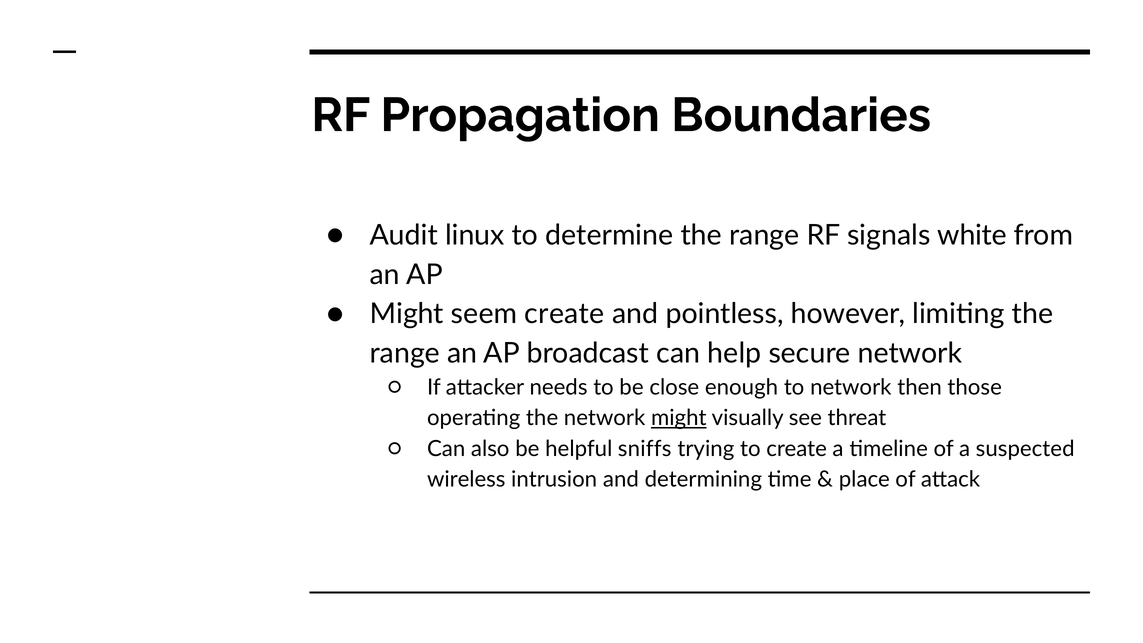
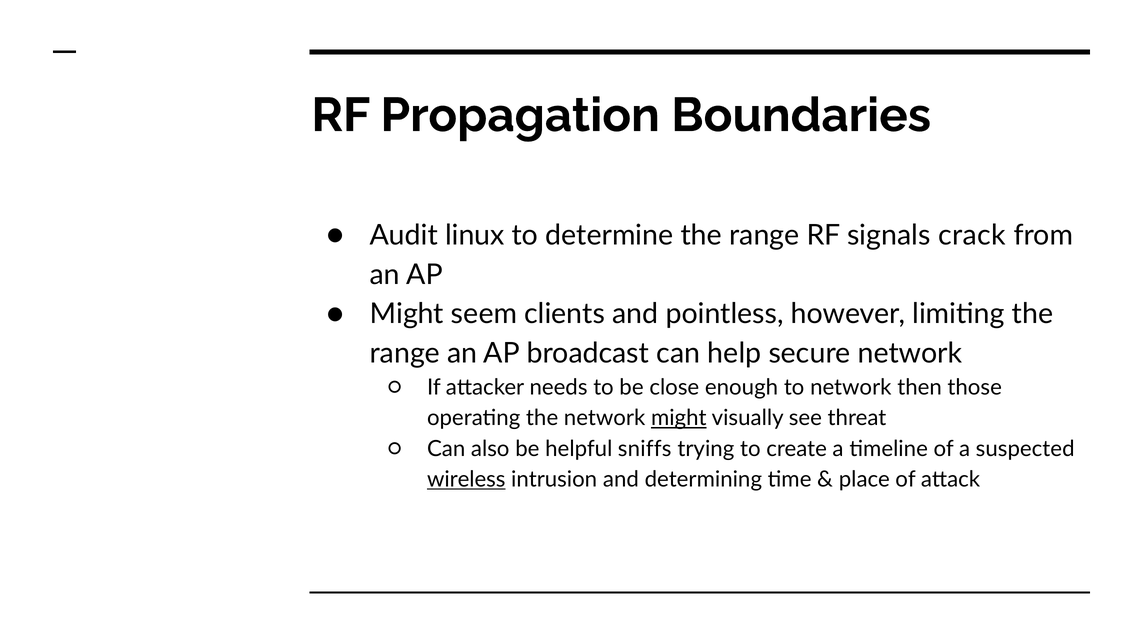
white: white -> crack (972, 235)
seem create: create -> clients (565, 314)
wireless underline: none -> present (466, 479)
